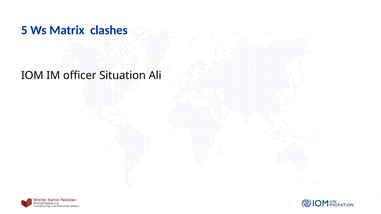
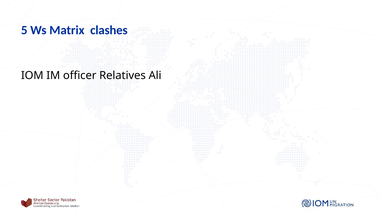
Situation: Situation -> Relatives (123, 76)
